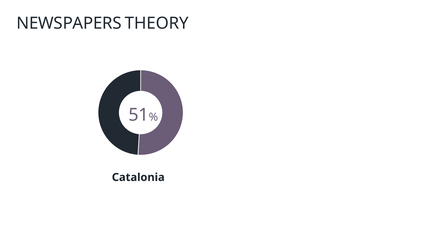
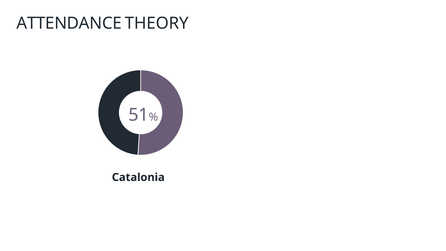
NEWSPAPERS: NEWSPAPERS -> ATTENDANCE (69, 23)
